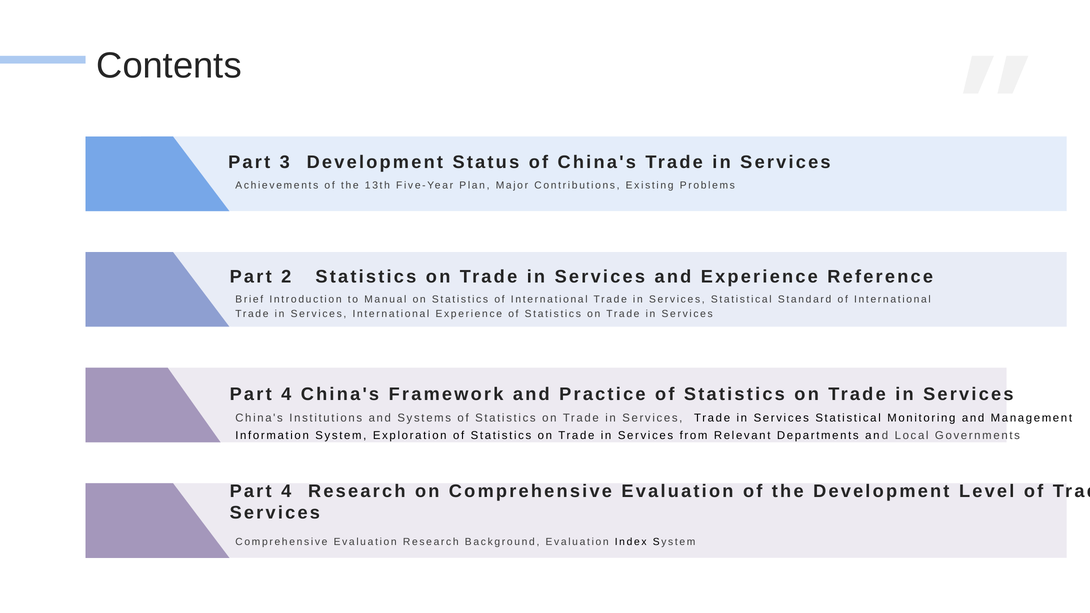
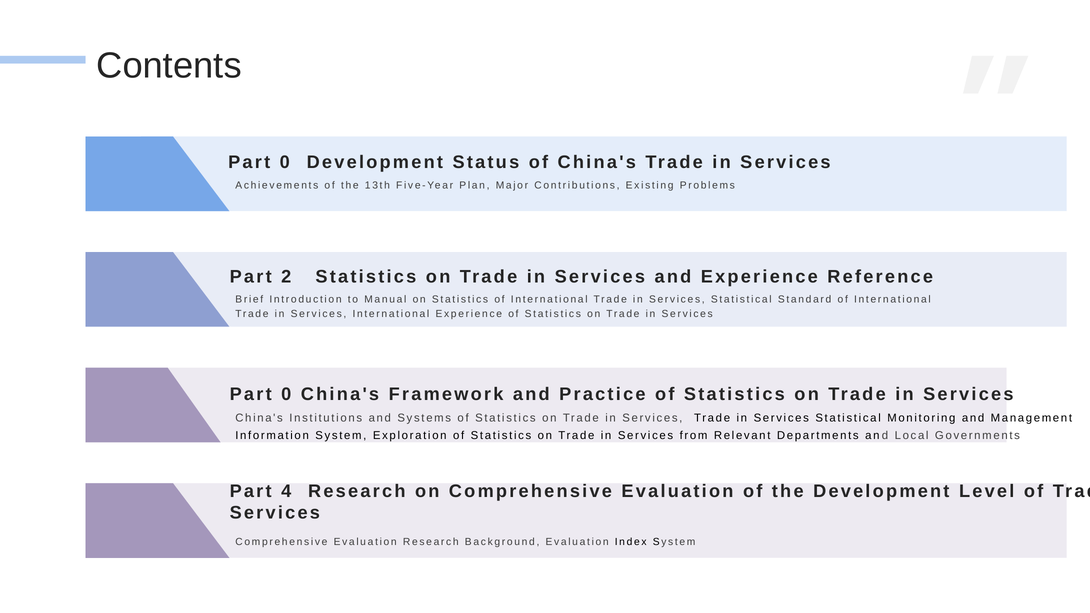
3: 3 -> 0 (285, 162)
4: 4 -> 0 (286, 394)
